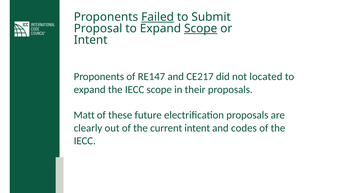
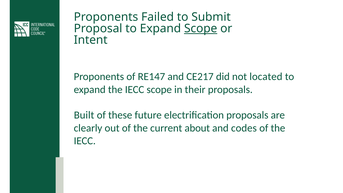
Failed underline: present -> none (158, 17)
Matt: Matt -> Built (84, 115)
current intent: intent -> about (197, 128)
